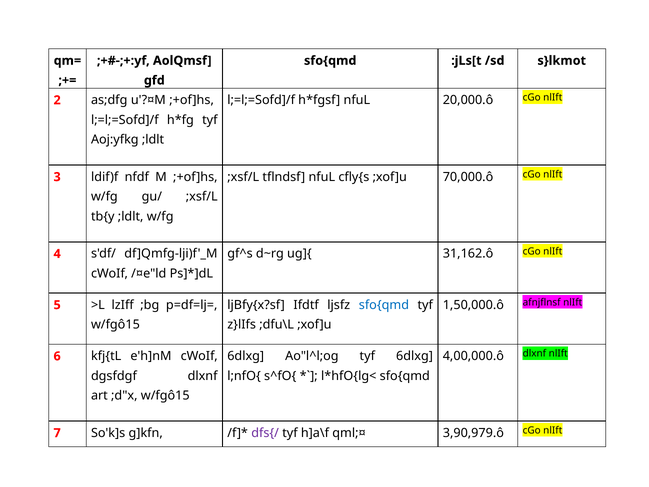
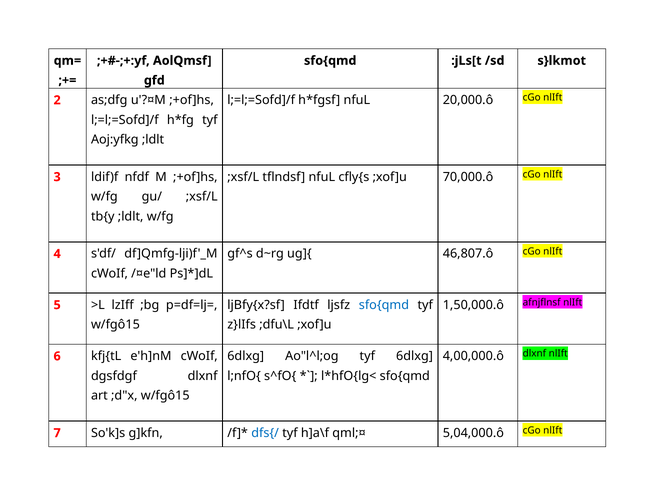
31,162.ô: 31,162.ô -> 46,807.ô (468, 254)
dfs{/ colour: purple -> blue (265, 433)
3,90,979.ô: 3,90,979.ô -> 5,04,000.ô (473, 433)
